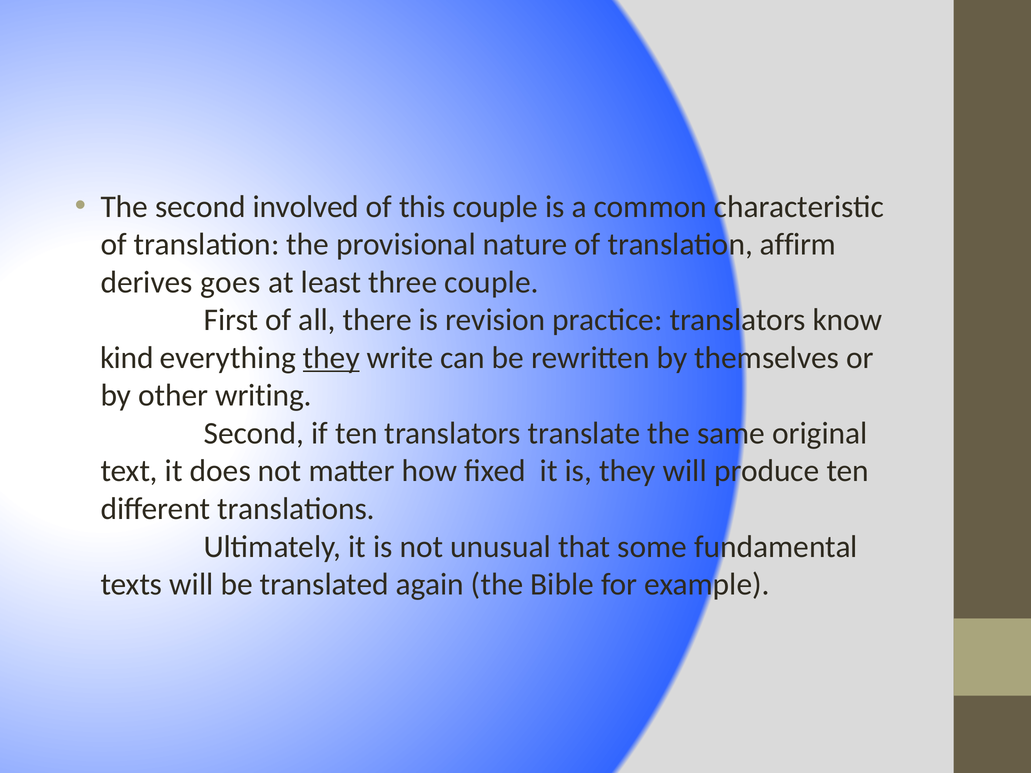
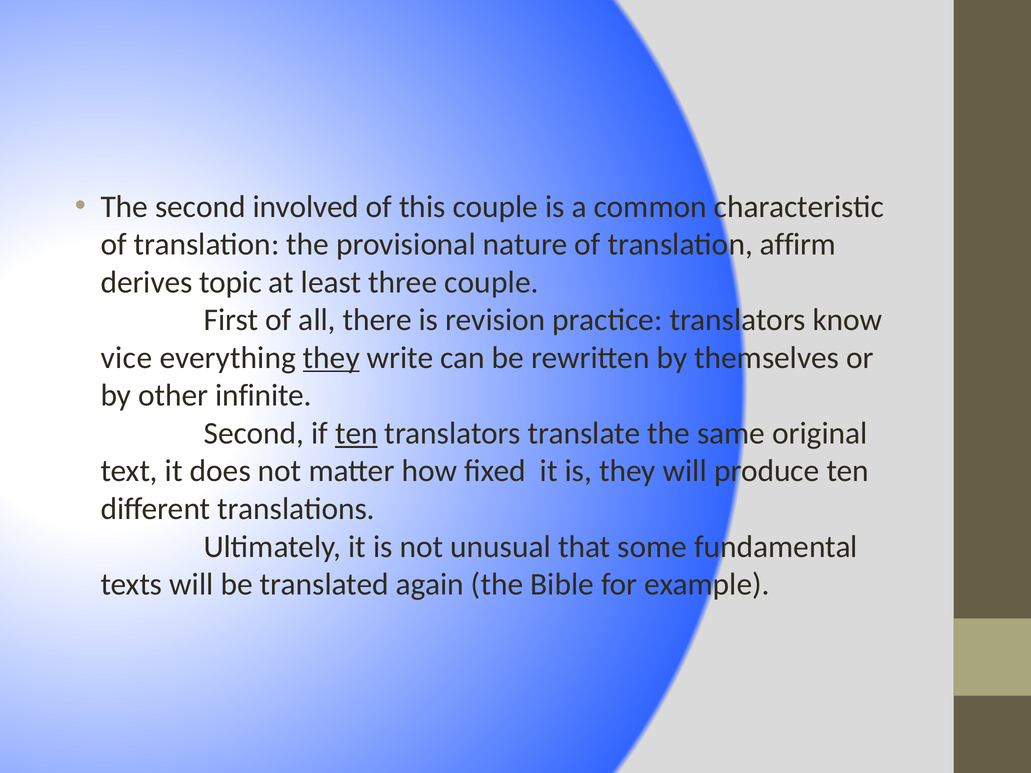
goes: goes -> topic (231, 282)
kind: kind -> vice (127, 358)
writing: writing -> infinite (264, 396)
ten underline: none -> present (356, 433)
